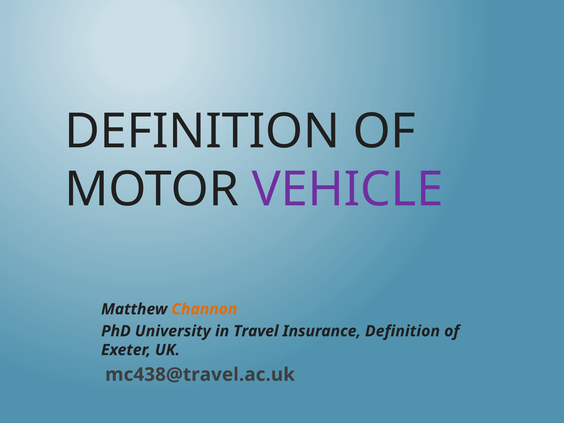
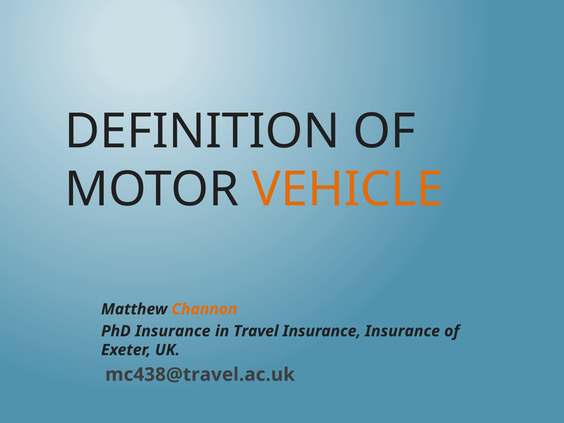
VEHICLE colour: purple -> orange (348, 190)
PhD University: University -> Insurance (173, 331)
Insurance Definition: Definition -> Insurance (402, 331)
